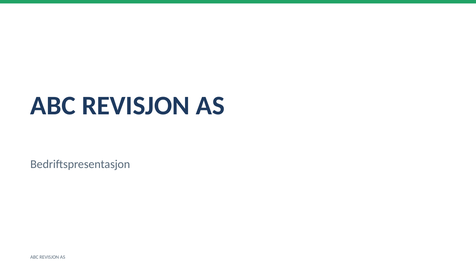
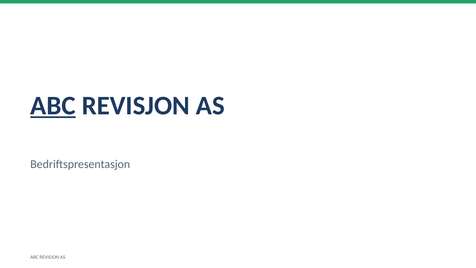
ABC underline: none -> present (53, 106)
